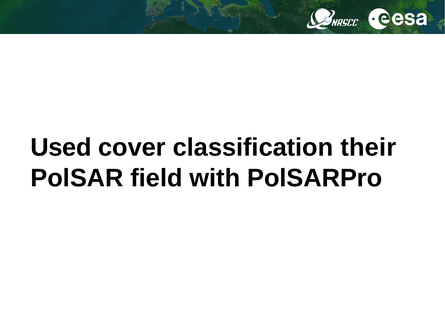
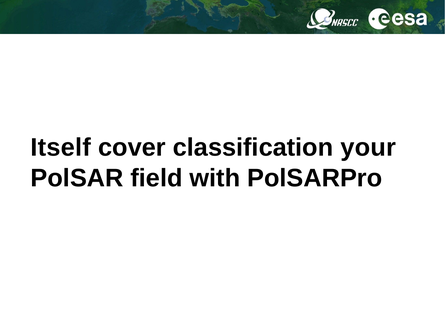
Used: Used -> Itself (61, 147)
their: their -> your (368, 147)
